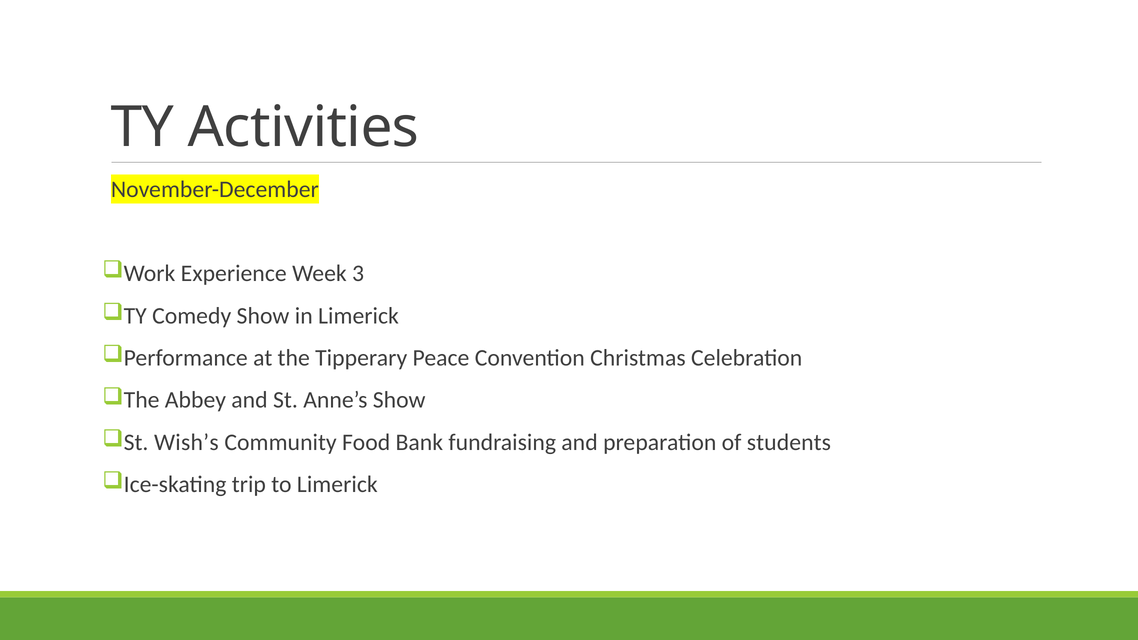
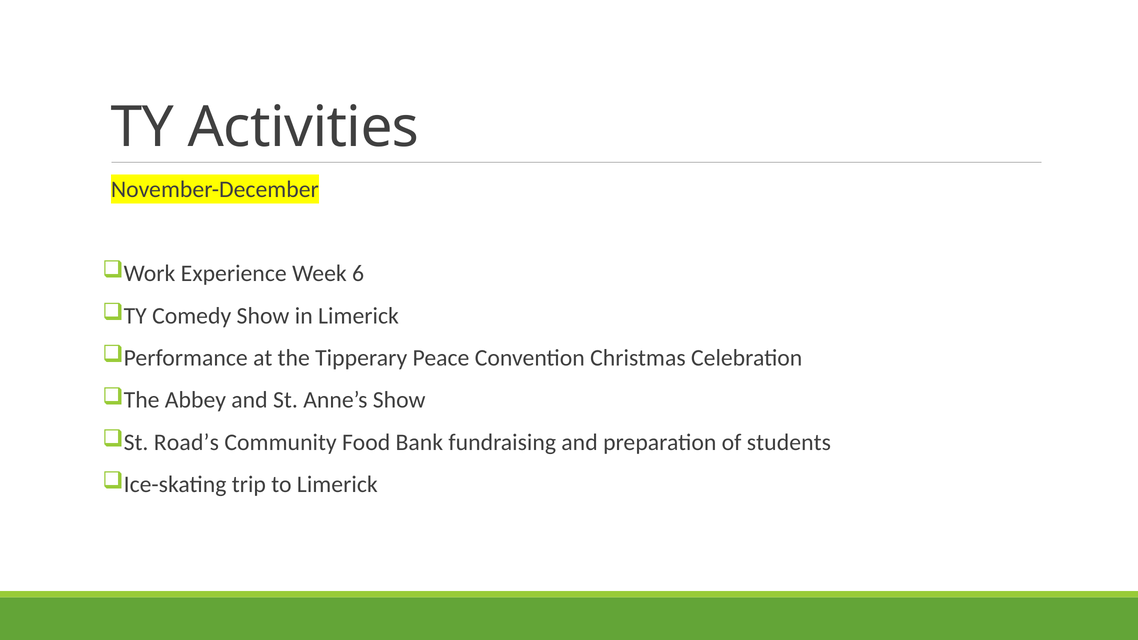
3: 3 -> 6 (358, 274)
Wish’s: Wish’s -> Road’s (186, 442)
